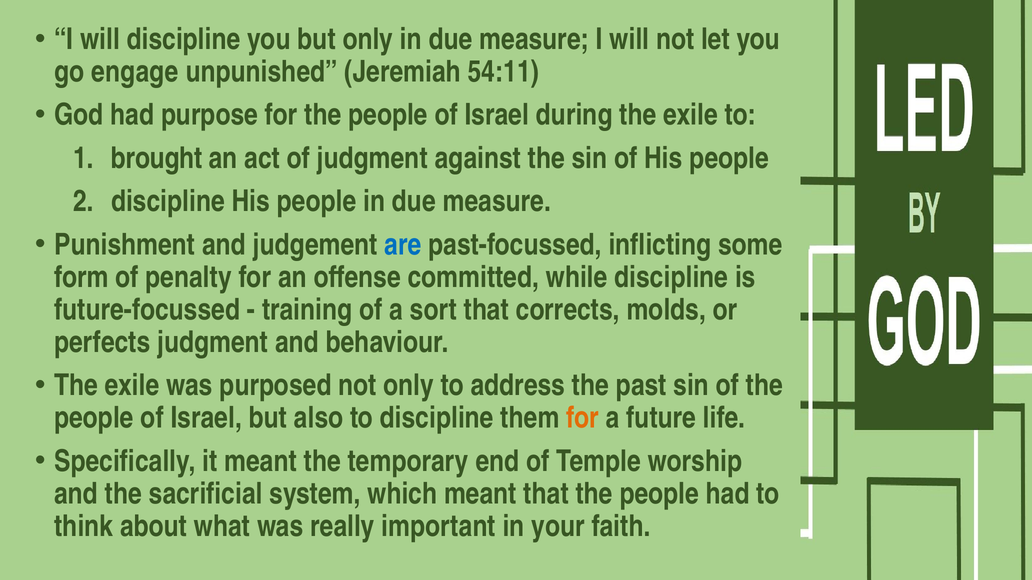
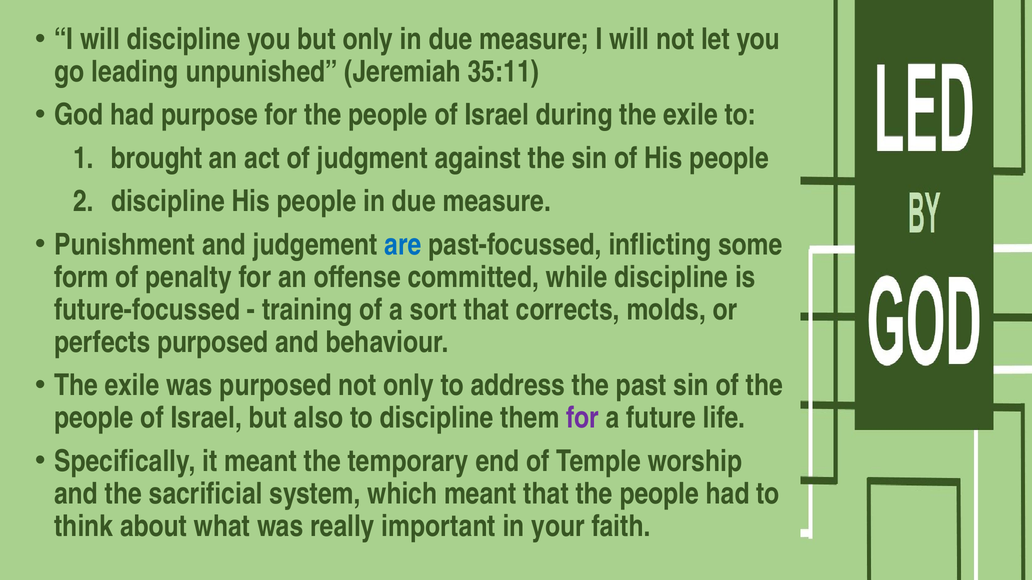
engage: engage -> leading (135, 72)
54:11: 54:11 -> 35:11 (503, 72)
perfects judgment: judgment -> purposed (213, 342)
for colour: orange -> purple (583, 418)
